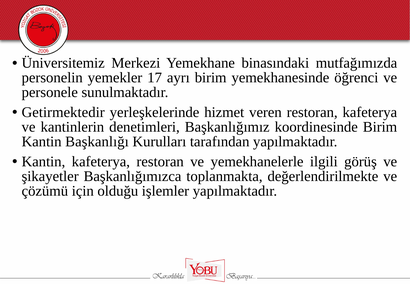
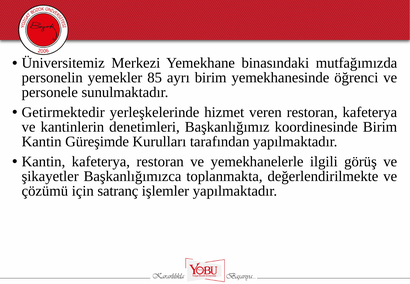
17: 17 -> 85 (155, 78)
Başkanlığı: Başkanlığı -> Güreşimde (97, 141)
olduğu: olduğu -> satranç (118, 191)
